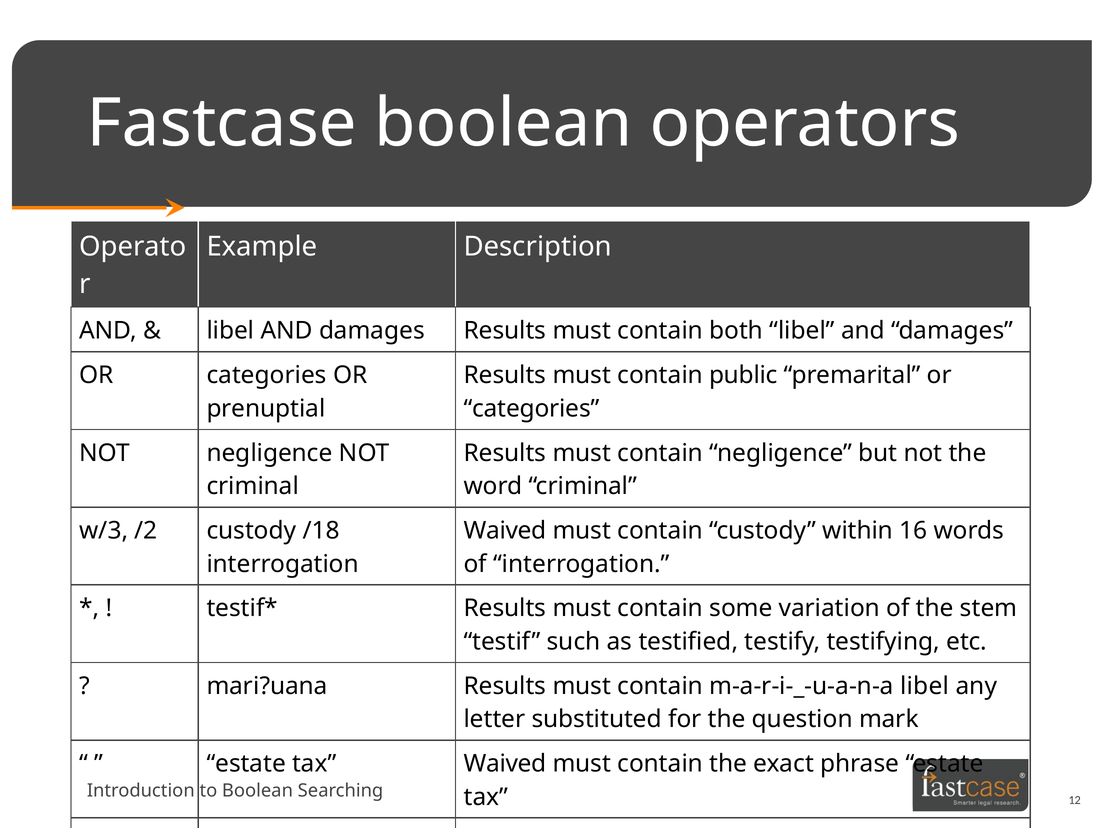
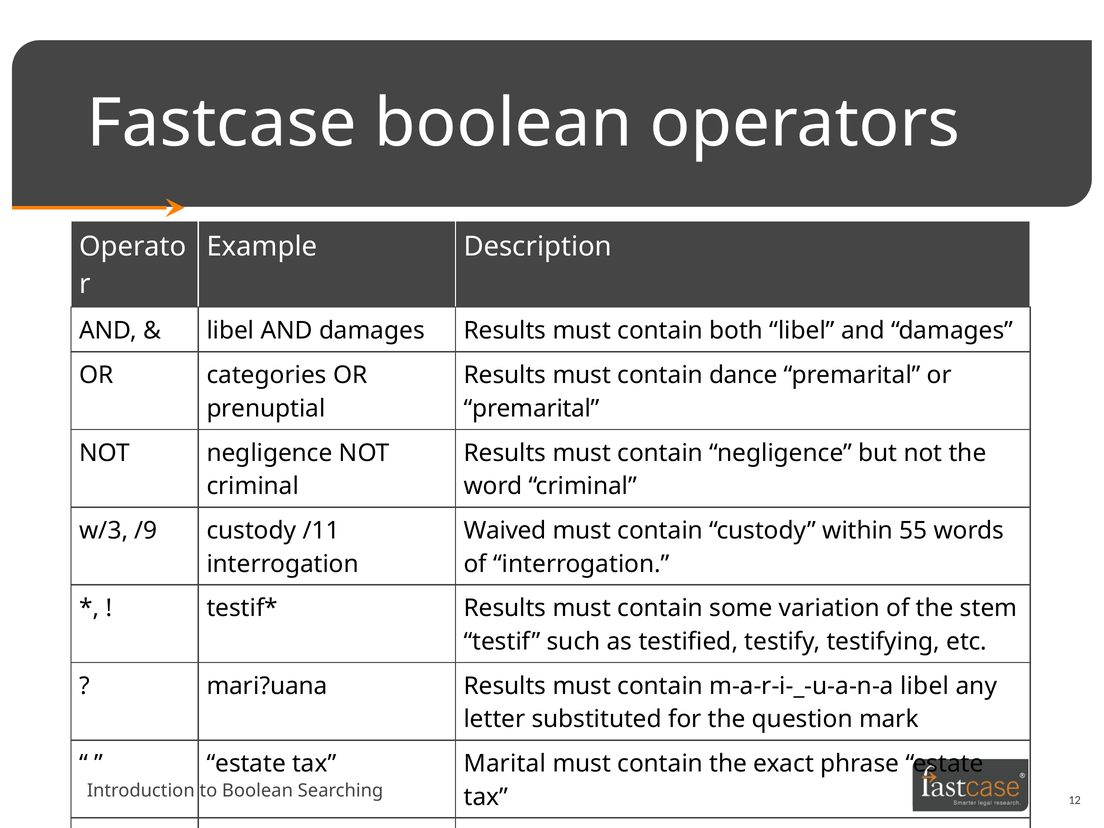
public: public -> dance (743, 375)
categories: categories -> premarital (532, 409)
/2: /2 -> /9 (146, 531)
/18: /18 -> /11 (321, 531)
16: 16 -> 55 (913, 531)
tax Waived: Waived -> Marital (505, 764)
